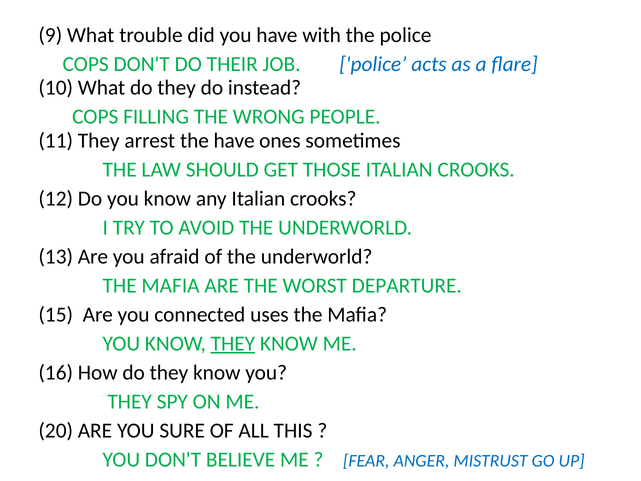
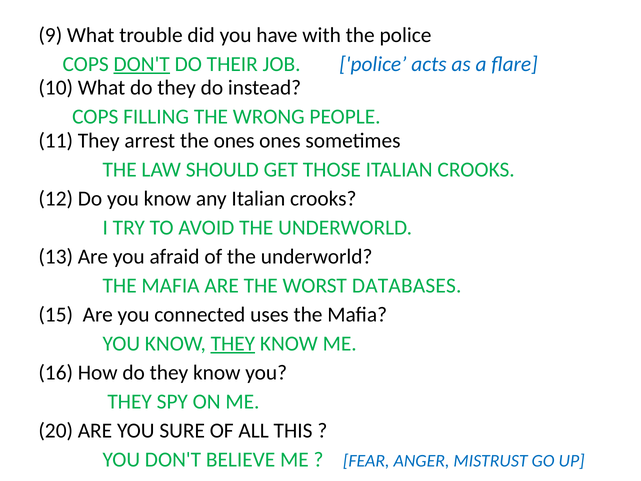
DON'T underline: none -> present (142, 64)
the have: have -> ones (234, 141)
DEPARTURE: DEPARTURE -> DATABASES (407, 285)
